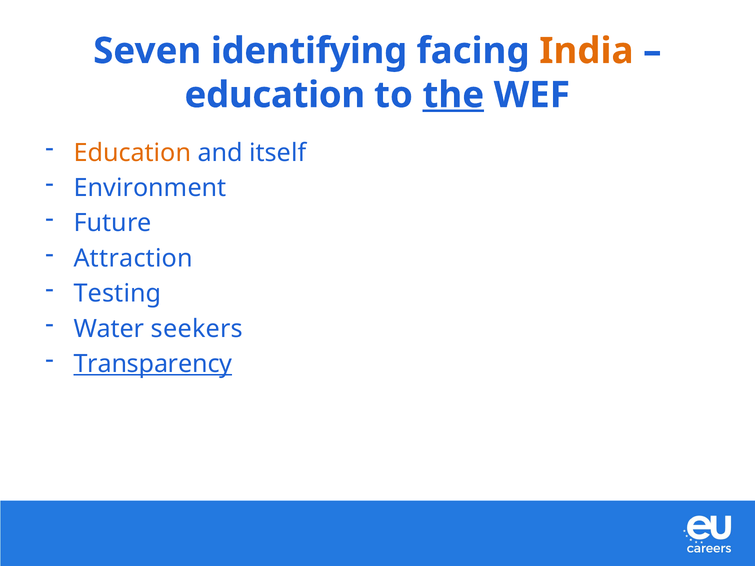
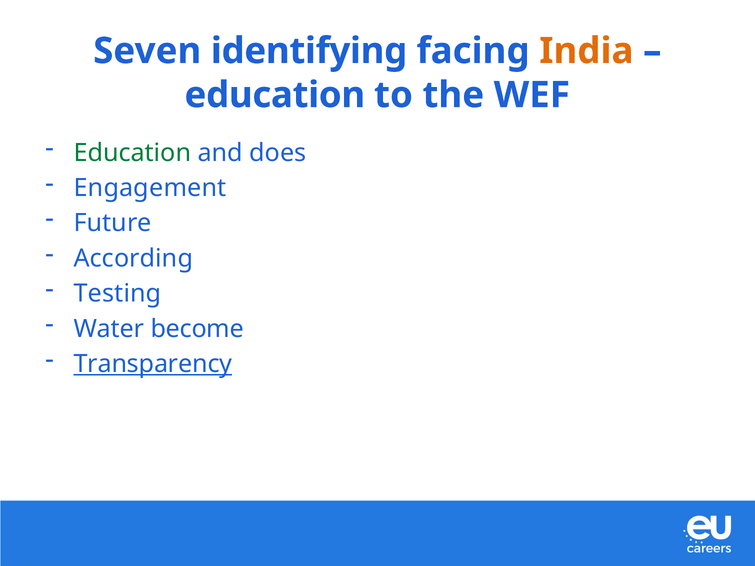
the underline: present -> none (453, 95)
Education colour: orange -> green (132, 153)
itself: itself -> does (278, 153)
Environment: Environment -> Engagement (150, 188)
Attraction: Attraction -> According (133, 258)
seekers: seekers -> become (197, 329)
